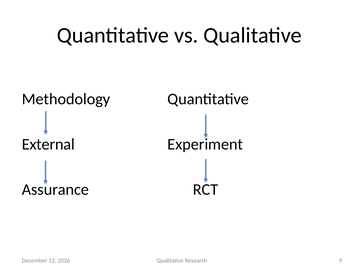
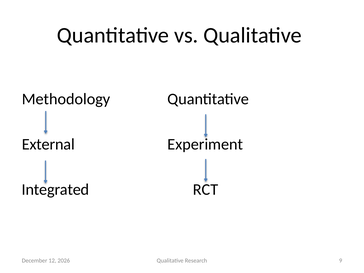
Assurance: Assurance -> Integrated (55, 190)
